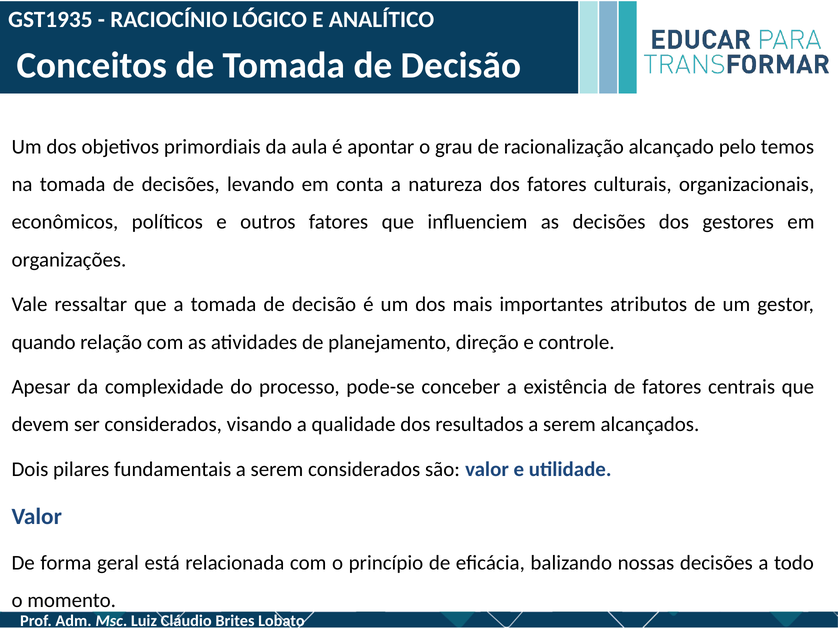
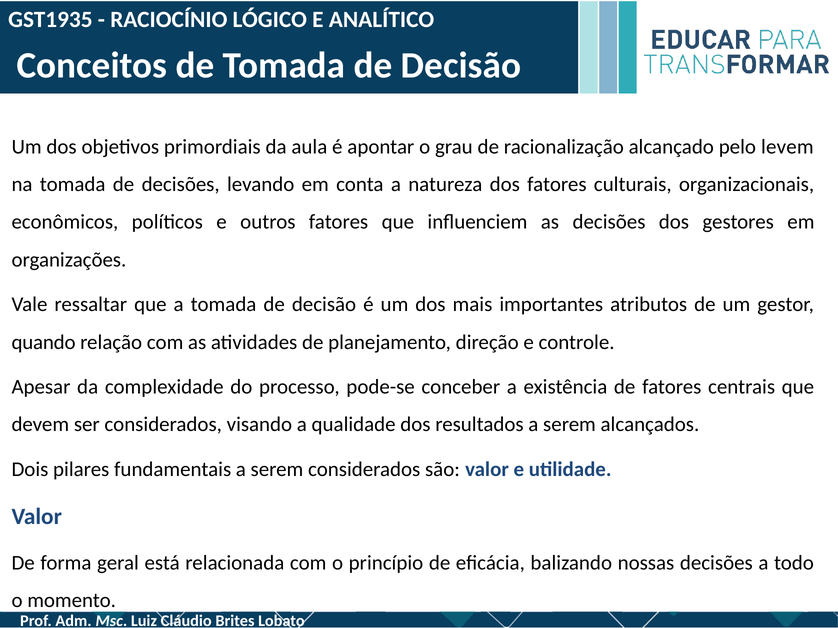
temos: temos -> levem (787, 147)
